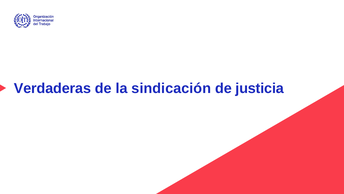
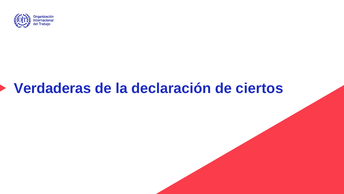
sindicación: sindicación -> declaración (171, 88)
justicia: justicia -> ciertos (260, 88)
